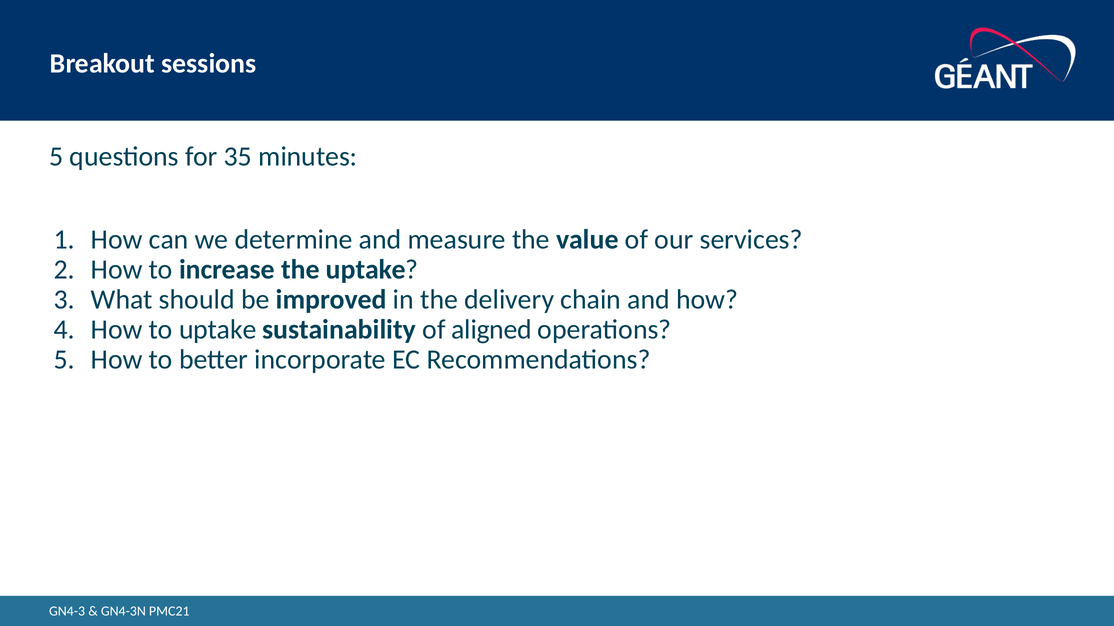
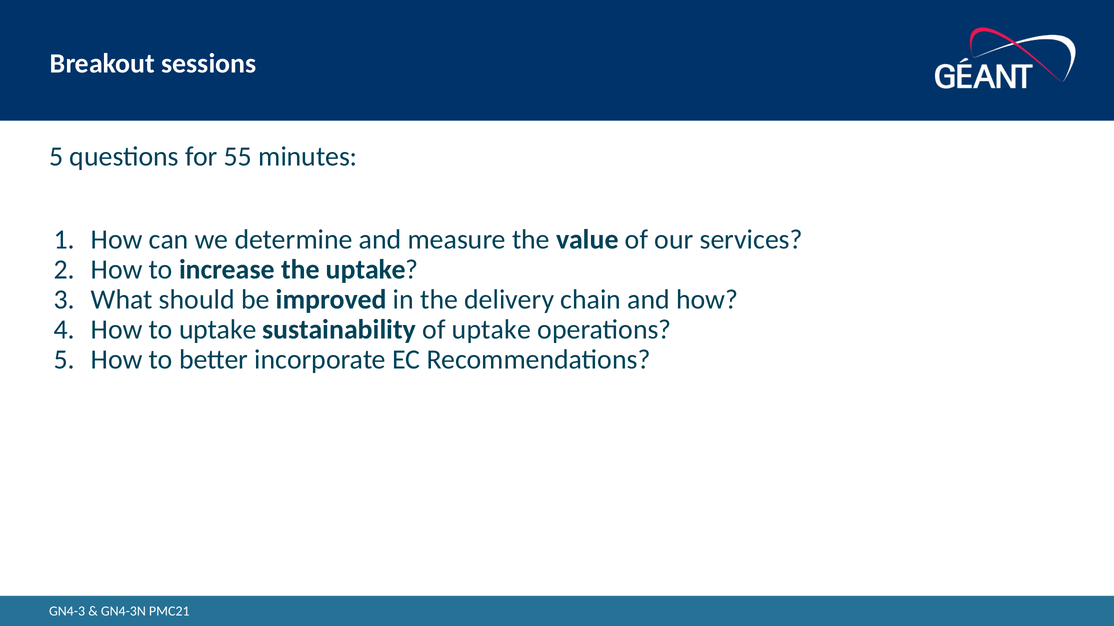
35: 35 -> 55 (238, 156)
of aligned: aligned -> uptake (491, 330)
